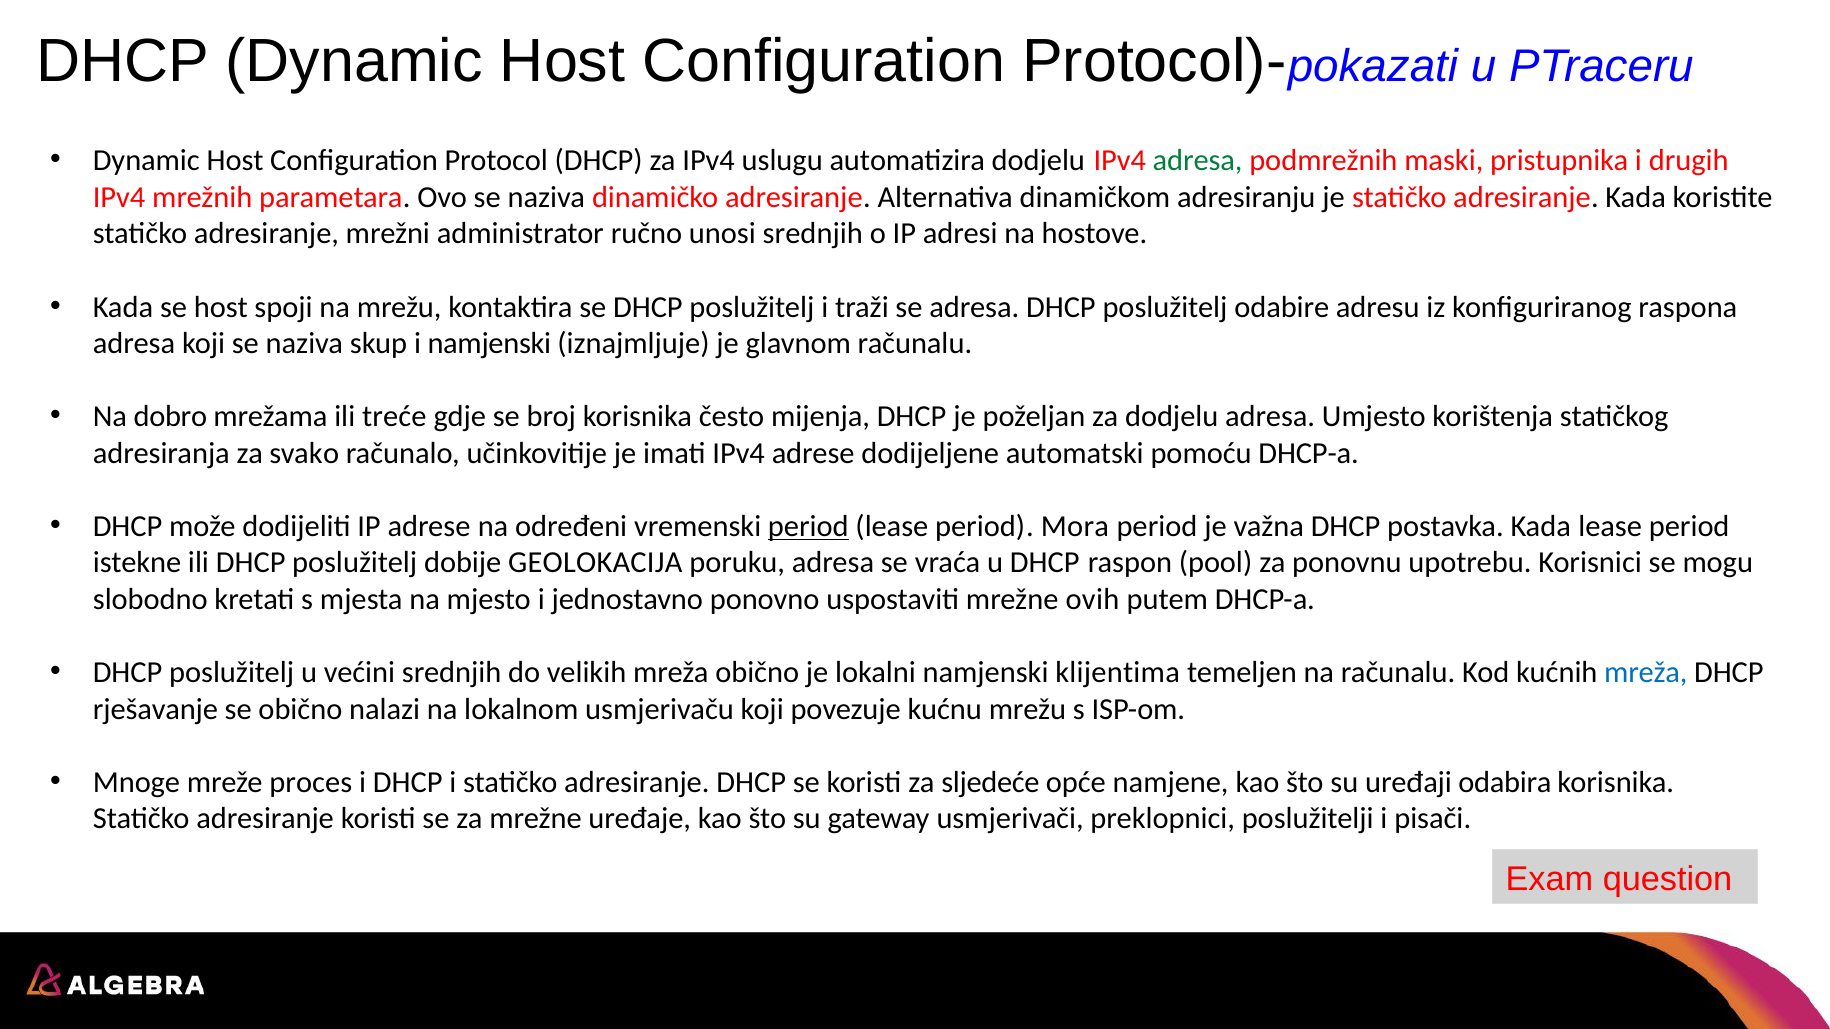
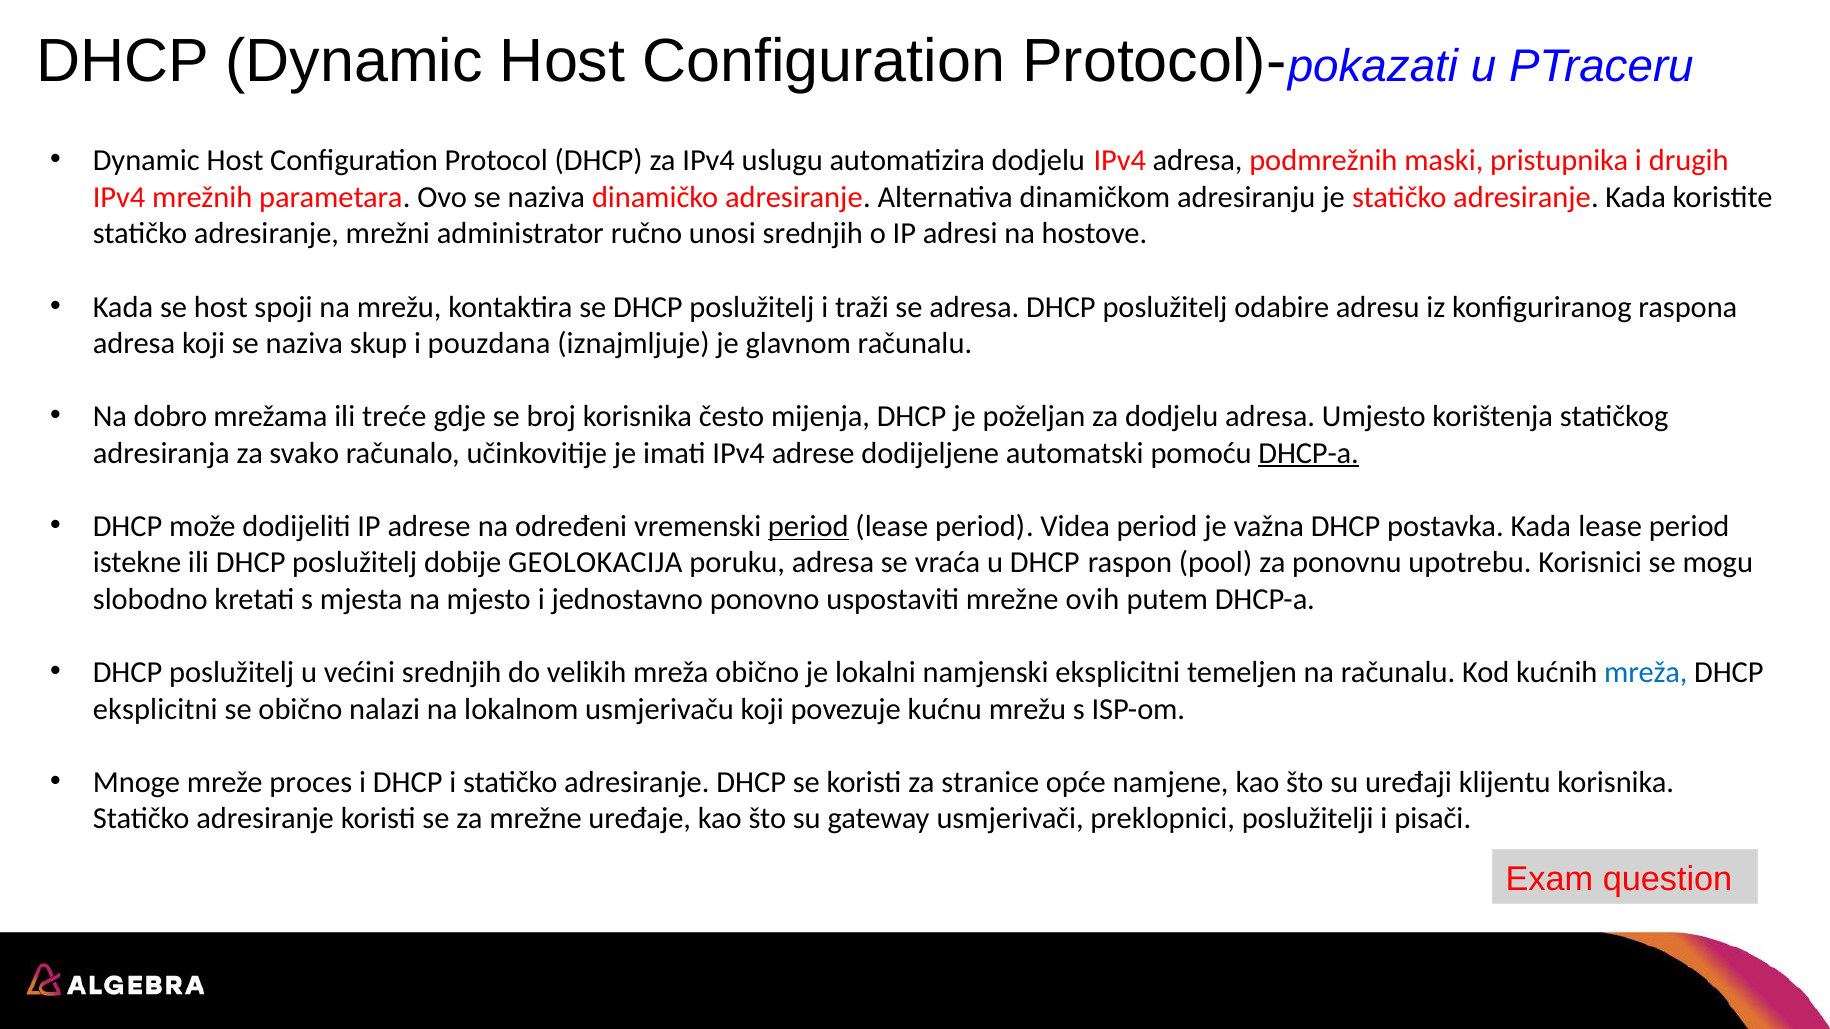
adresa colour: green -> black (1198, 161)
i namjenski: namjenski -> pouzdana (489, 344)
DHCP-a underline: none -> present (1309, 453)
Mora: Mora -> Videa (1075, 527)
namjenski klijentima: klijentima -> eksplicitni (1118, 673)
rješavanje: rješavanje -> eksplicitni (155, 709)
sljedeće: sljedeće -> stranice (990, 783)
odabira: odabira -> klijentu (1505, 783)
